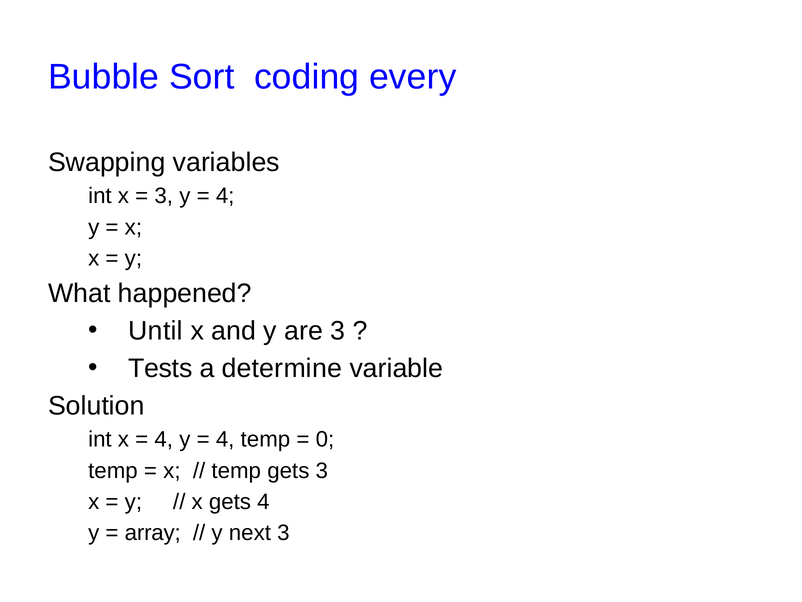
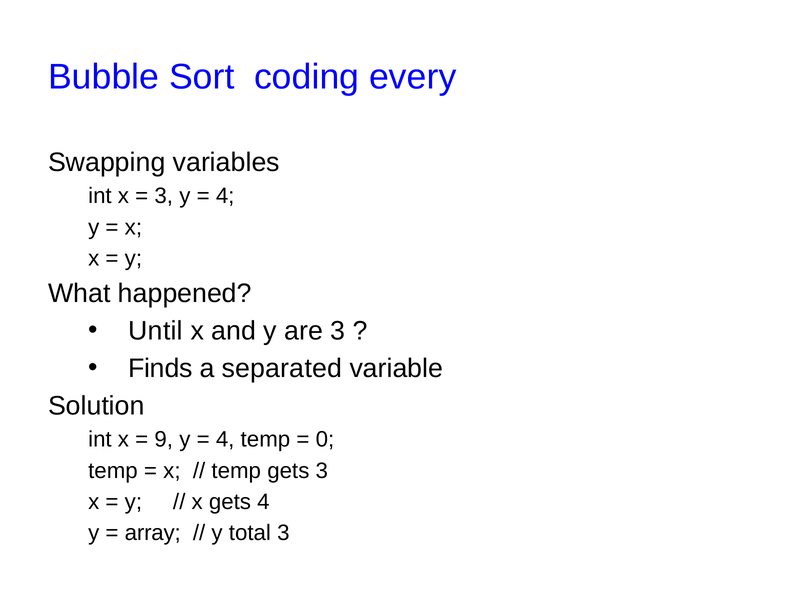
Tests: Tests -> Finds (160, 368)
determine: determine -> separated (282, 368)
4: 4 -> 9 (164, 439)
next: next -> total (250, 533)
